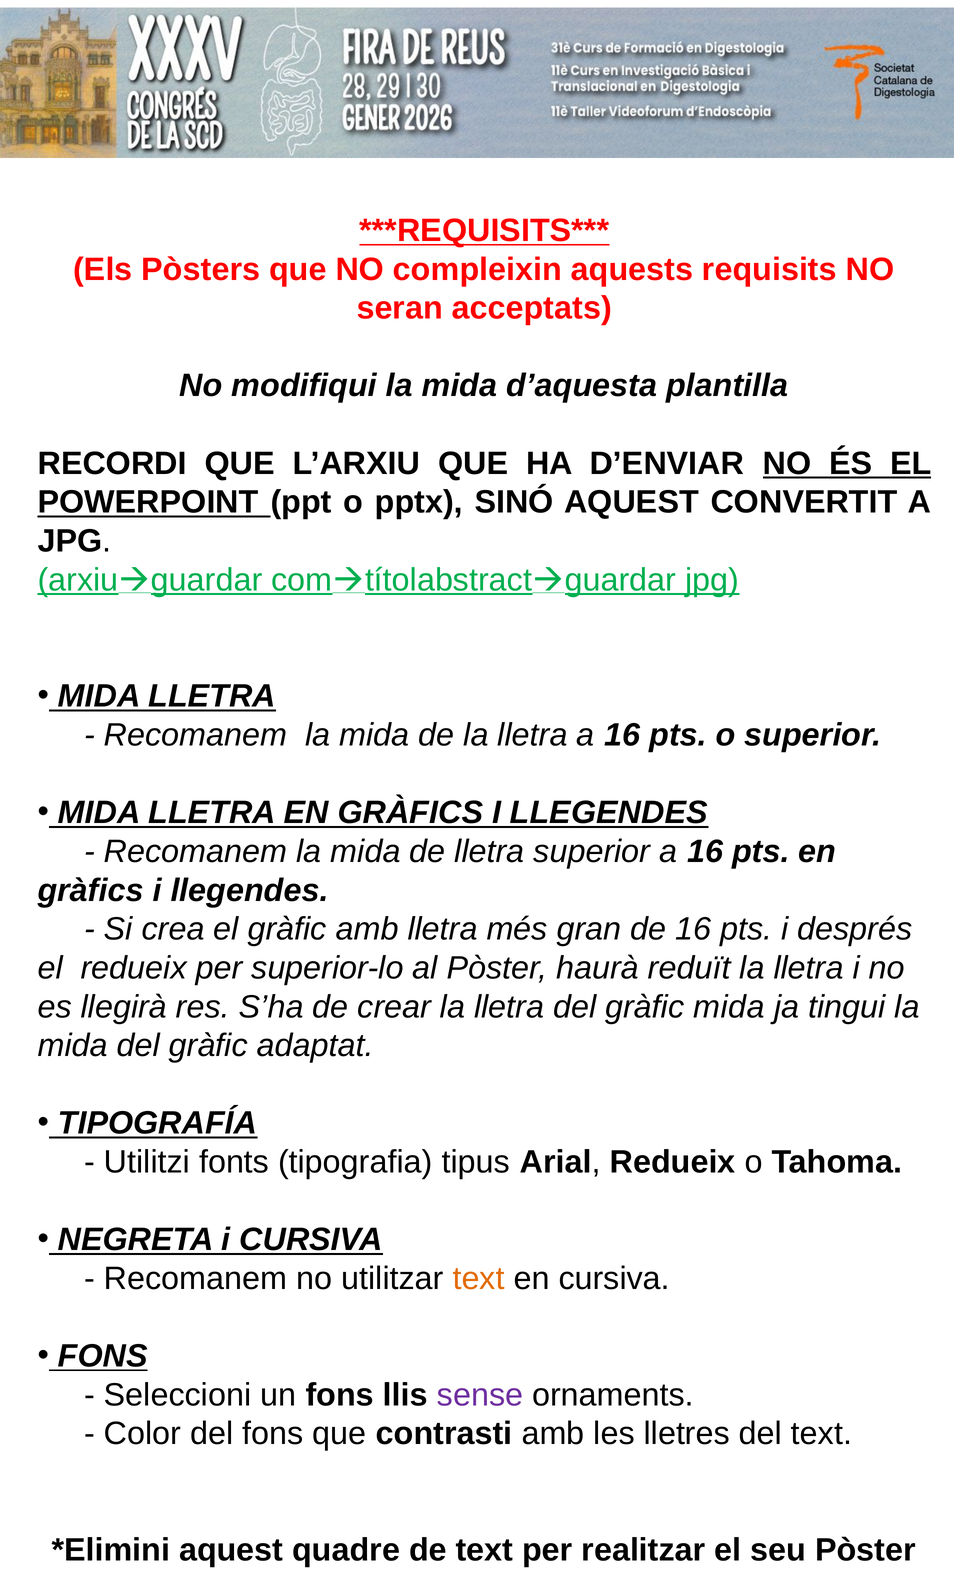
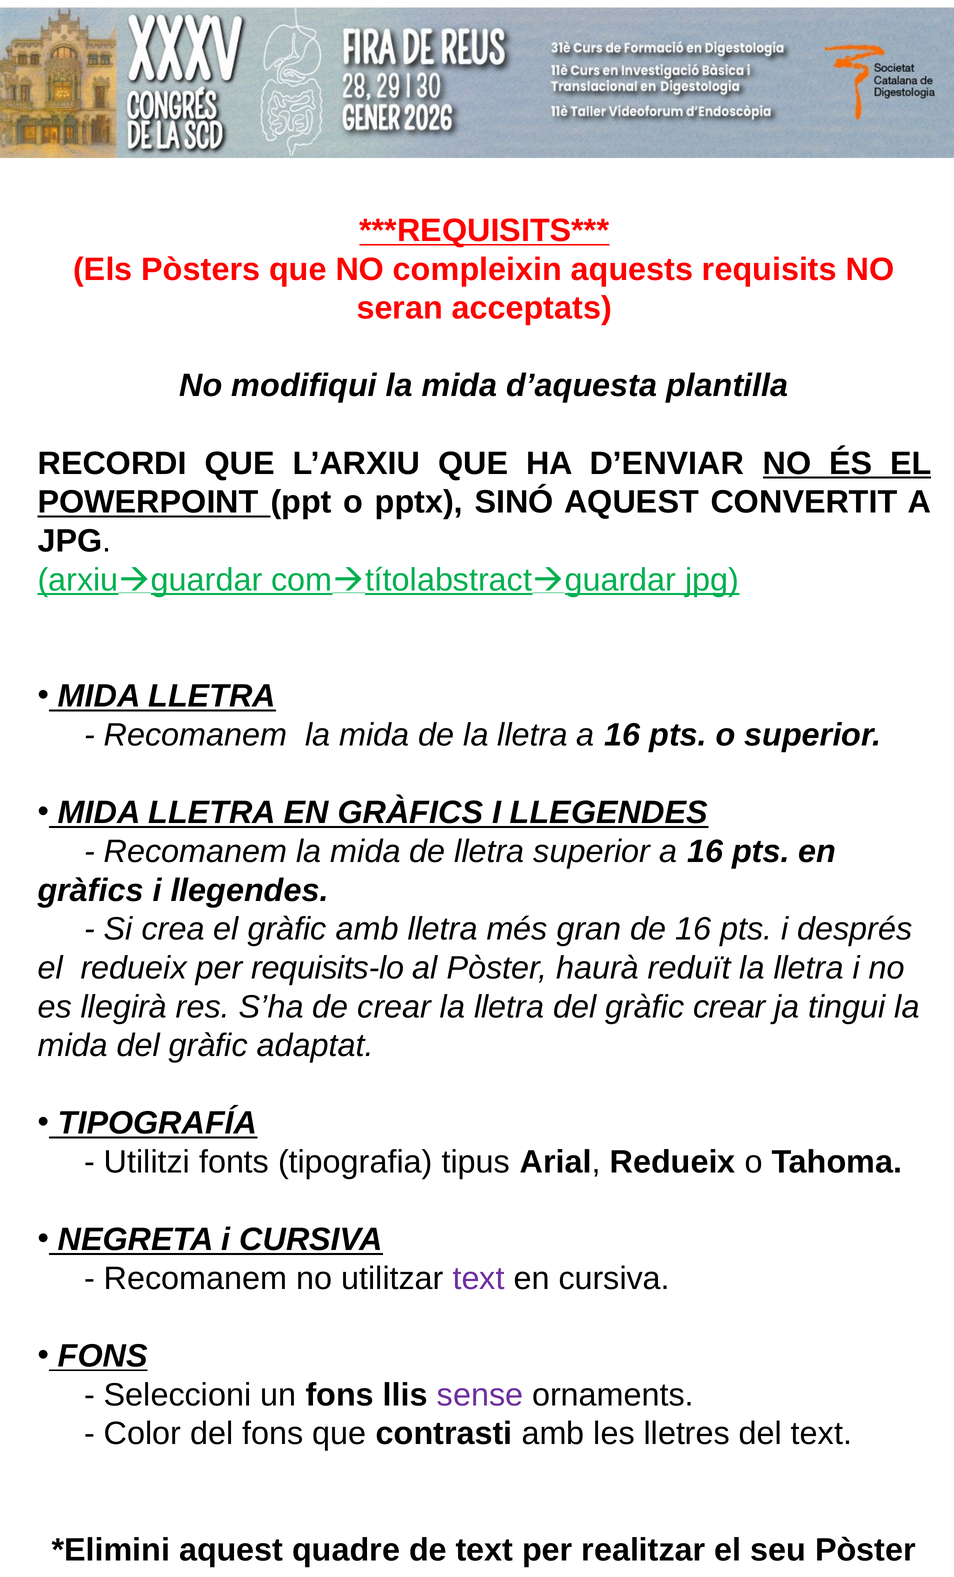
superior-lo: superior-lo -> requisits-lo (328, 968)
gràfic mida: mida -> crear (729, 1007)
text colour: orange -> purple (479, 1279)
